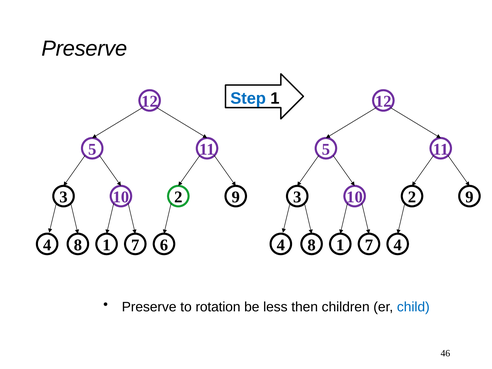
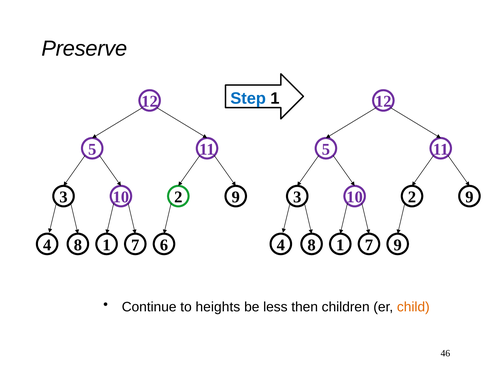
4 4: 4 -> 9 (398, 245)
Preserve: Preserve -> Continue (149, 307)
rotation: rotation -> heights (218, 307)
child colour: blue -> orange (413, 307)
